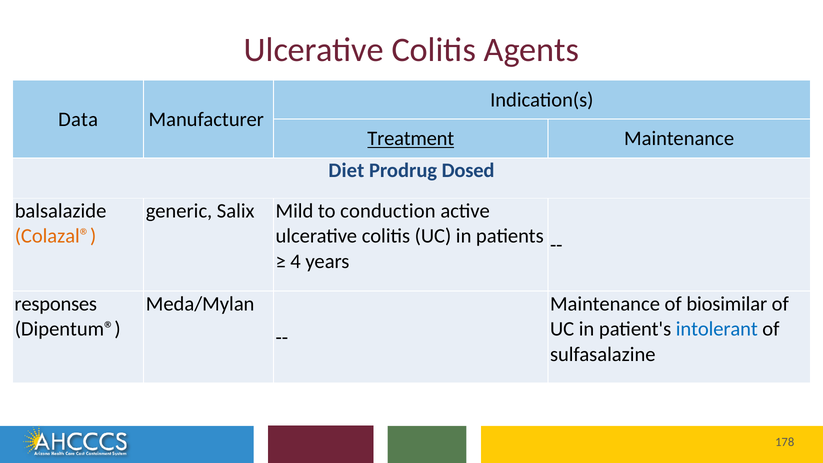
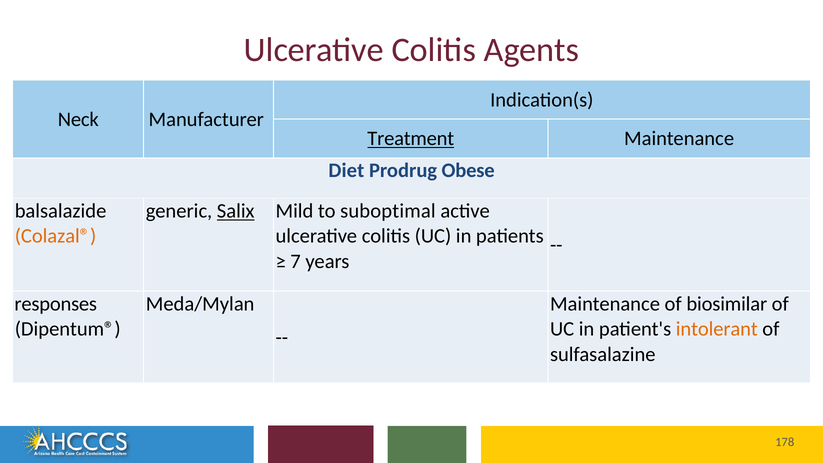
Data: Data -> Neck (78, 119)
Dosed: Dosed -> Obese (468, 171)
Salix underline: none -> present (236, 211)
conduction: conduction -> suboptimal (388, 211)
4: 4 -> 7 (296, 261)
intolerant colour: blue -> orange (717, 329)
